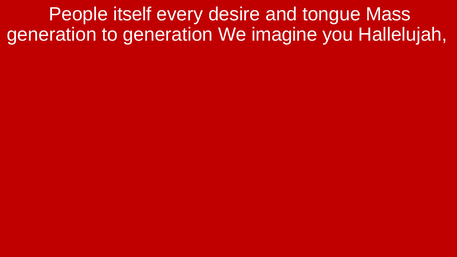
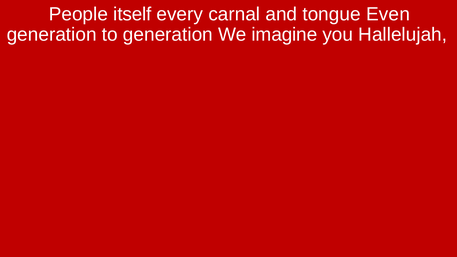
desire: desire -> carnal (234, 14)
Mass: Mass -> Even (388, 14)
